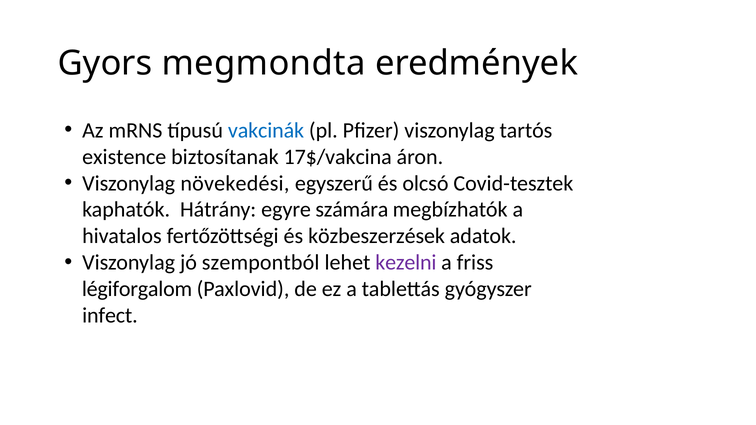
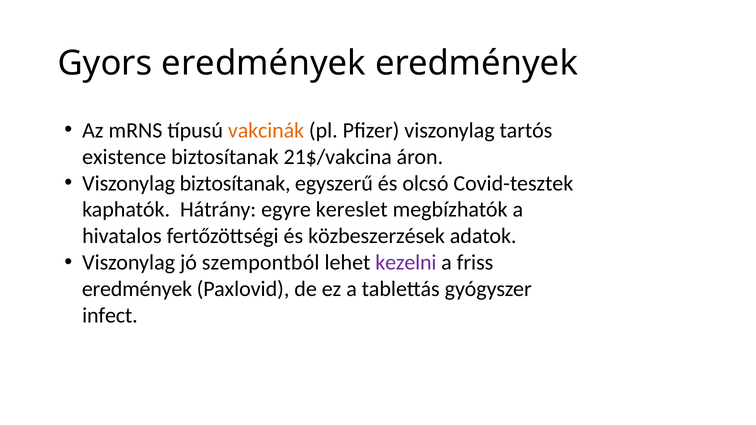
Gyors megmondta: megmondta -> eredmények (264, 64)
vakcinák colour: blue -> orange (266, 130)
17$/vakcina: 17$/vakcina -> 21$/vakcina (338, 157)
Viszonylag növekedési: növekedési -> biztosítanak (235, 183)
számára: számára -> kereslet (352, 210)
légiforgalom: légiforgalom -> eredmények (137, 289)
